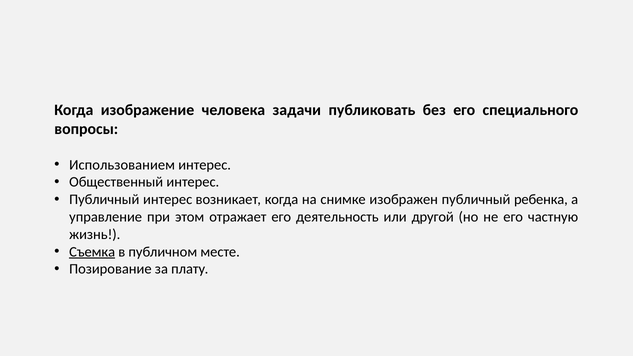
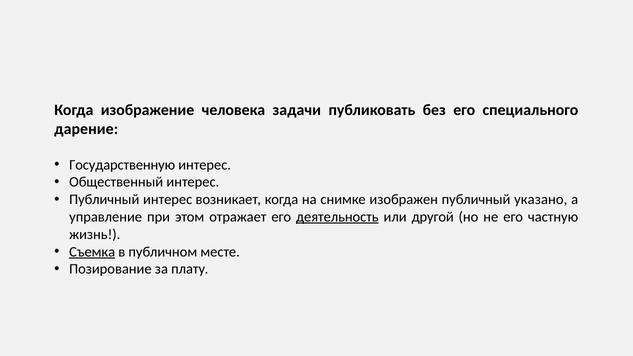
вопросы: вопросы -> дарение (86, 129)
Использованием: Использованием -> Государственную (122, 165)
ребенка: ребенка -> указано (541, 200)
деятельность underline: none -> present (337, 217)
